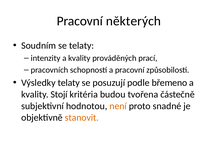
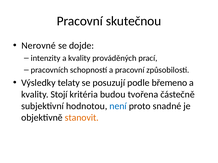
některých: některých -> skutečnou (134, 21)
Soudním: Soudním -> Nerovné (39, 46)
se telaty: telaty -> dojde (82, 46)
není colour: orange -> blue (118, 106)
